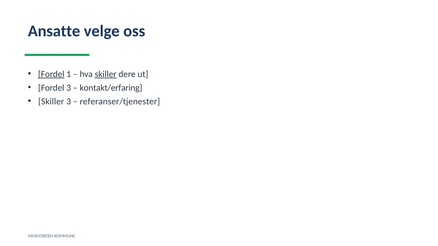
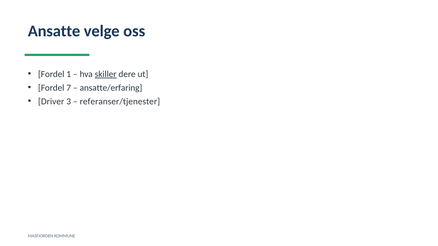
Fordel underline: present -> none (51, 74)
Fordel 3: 3 -> 7 (69, 88)
kontakt/erfaring: kontakt/erfaring -> ansatte/erfaring (111, 88)
Skiller: Skiller -> Driver (51, 102)
